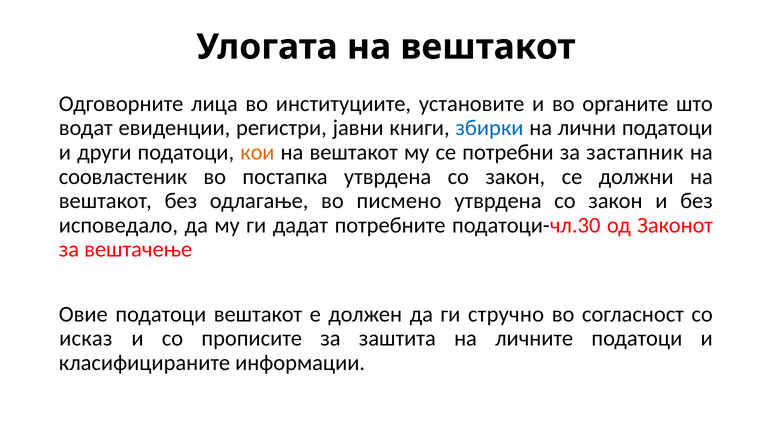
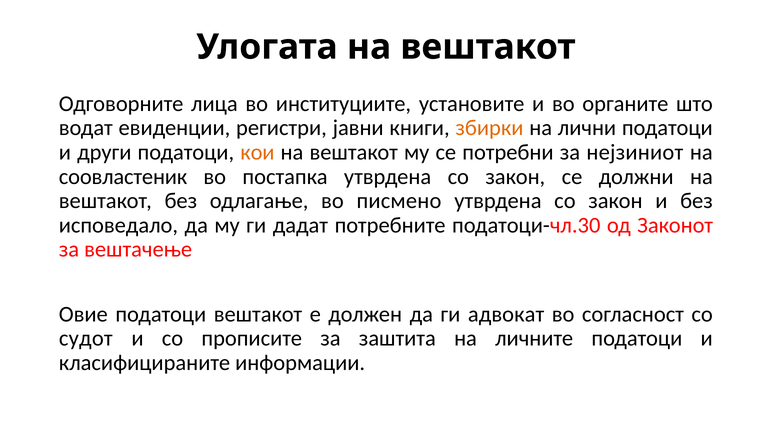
збирки colour: blue -> orange (489, 128)
застапник: застапник -> нејзиниот (635, 152)
стручно: стручно -> адвокат (506, 314)
исказ: исказ -> судот (86, 339)
